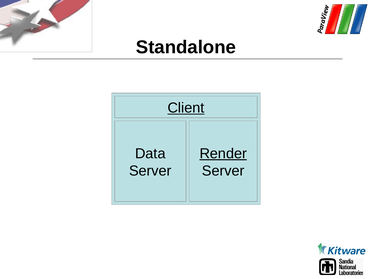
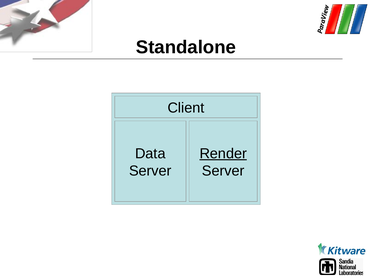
Client underline: present -> none (186, 108)
